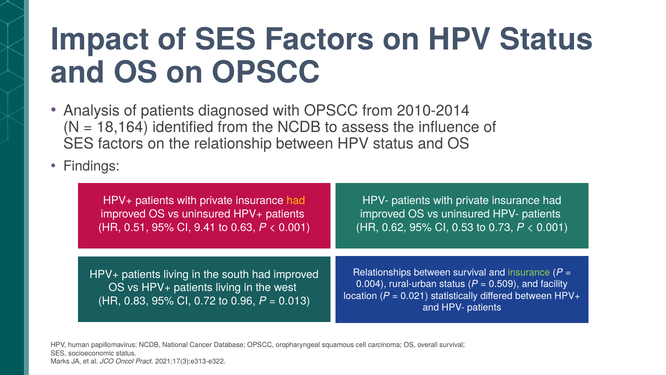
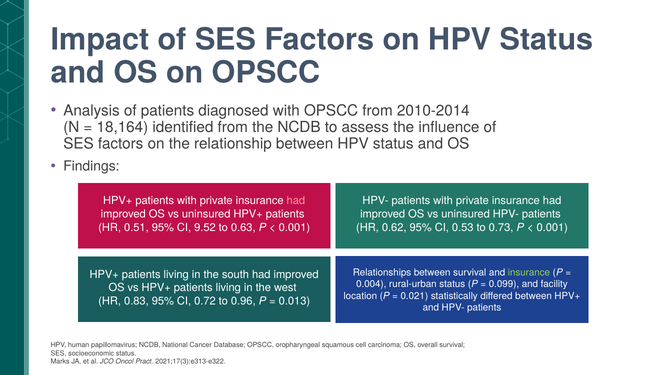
had colour: yellow -> pink (296, 201)
9.41: 9.41 -> 9.52 (205, 227)
0.509: 0.509 -> 0.099 (504, 284)
